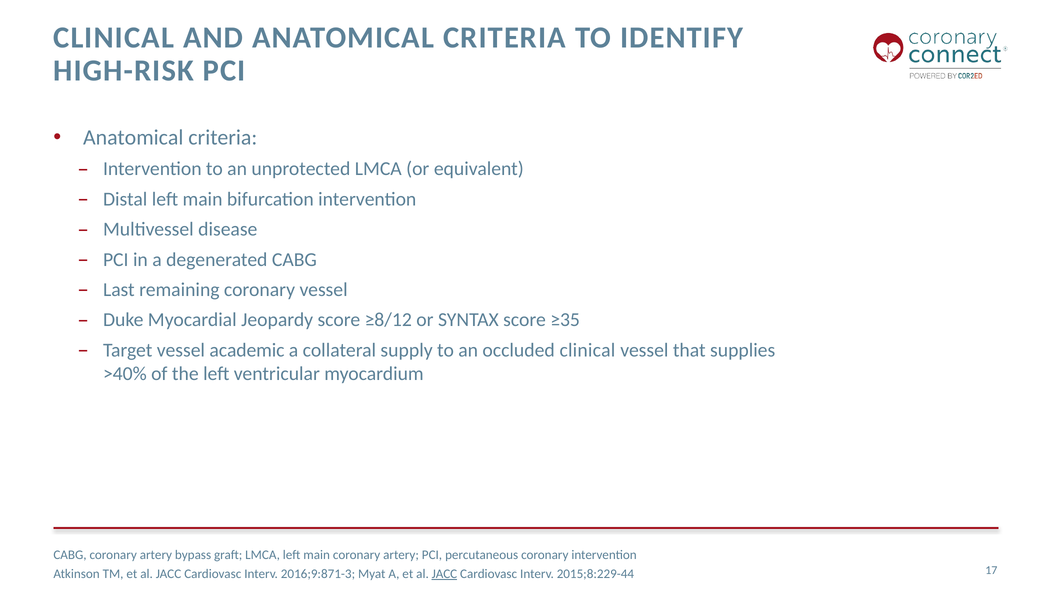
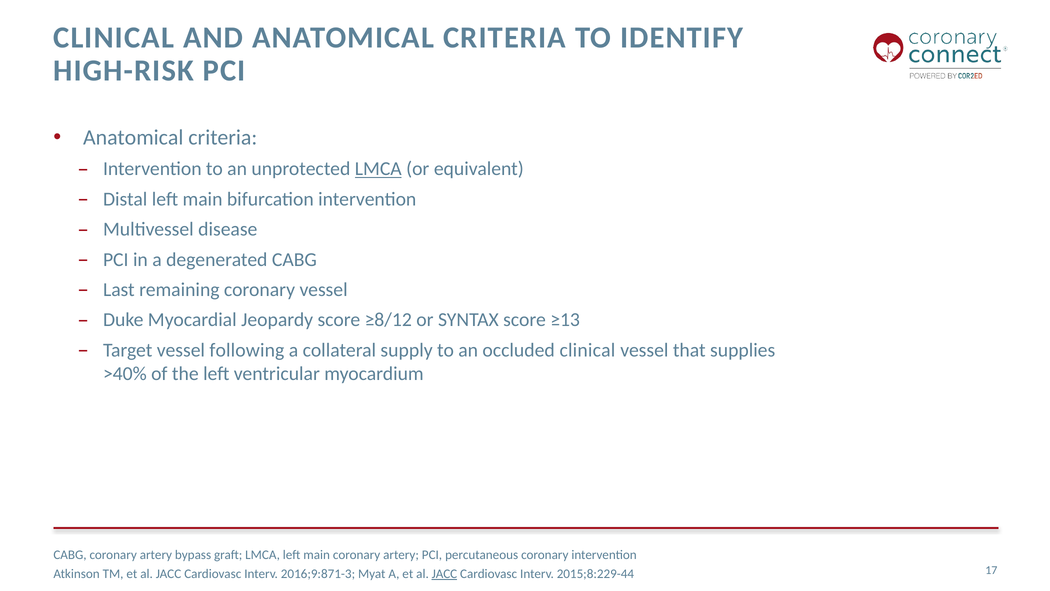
LMCA underline: none -> present (378, 169)
≥35: ≥35 -> ≥13 (565, 320)
academic: academic -> following (247, 350)
